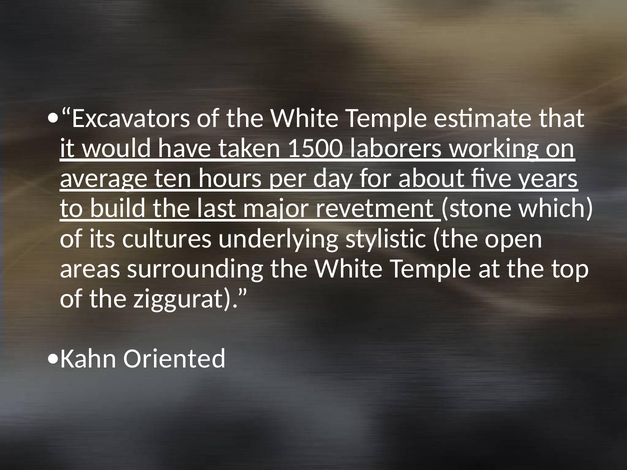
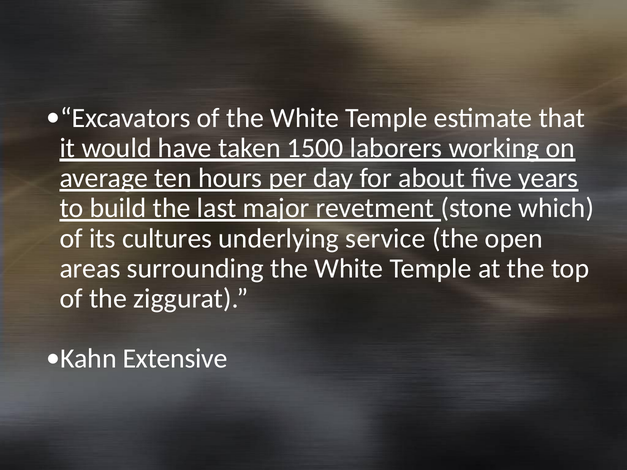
stylistic: stylistic -> service (386, 239)
Oriented: Oriented -> Extensive (175, 359)
